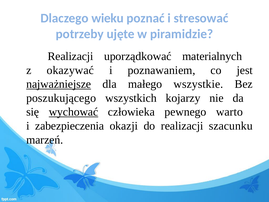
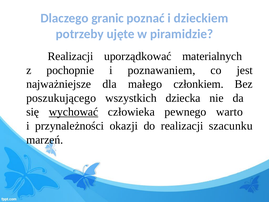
wieku: wieku -> granic (108, 18)
stresować: stresować -> dzieckiem (201, 18)
okazywać: okazywać -> pochopnie (70, 70)
najważniejsze underline: present -> none (59, 84)
wszystkie: wszystkie -> członkiem (198, 84)
kojarzy: kojarzy -> dziecka (183, 98)
zabezpieczenia: zabezpieczenia -> przynależności (70, 126)
